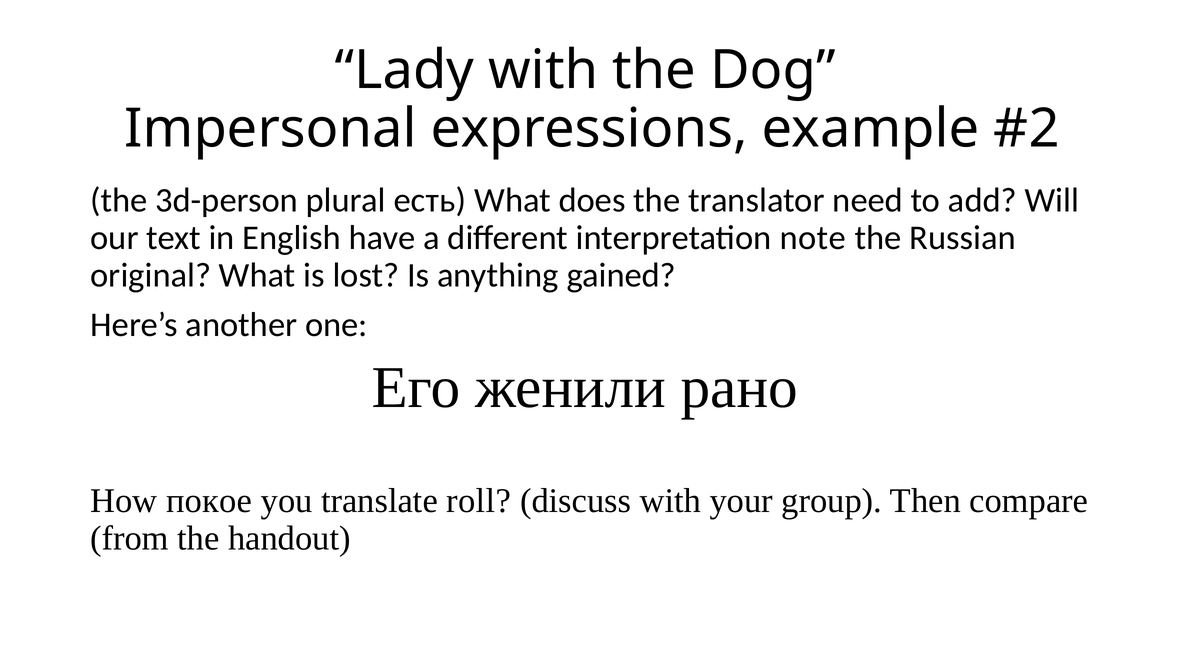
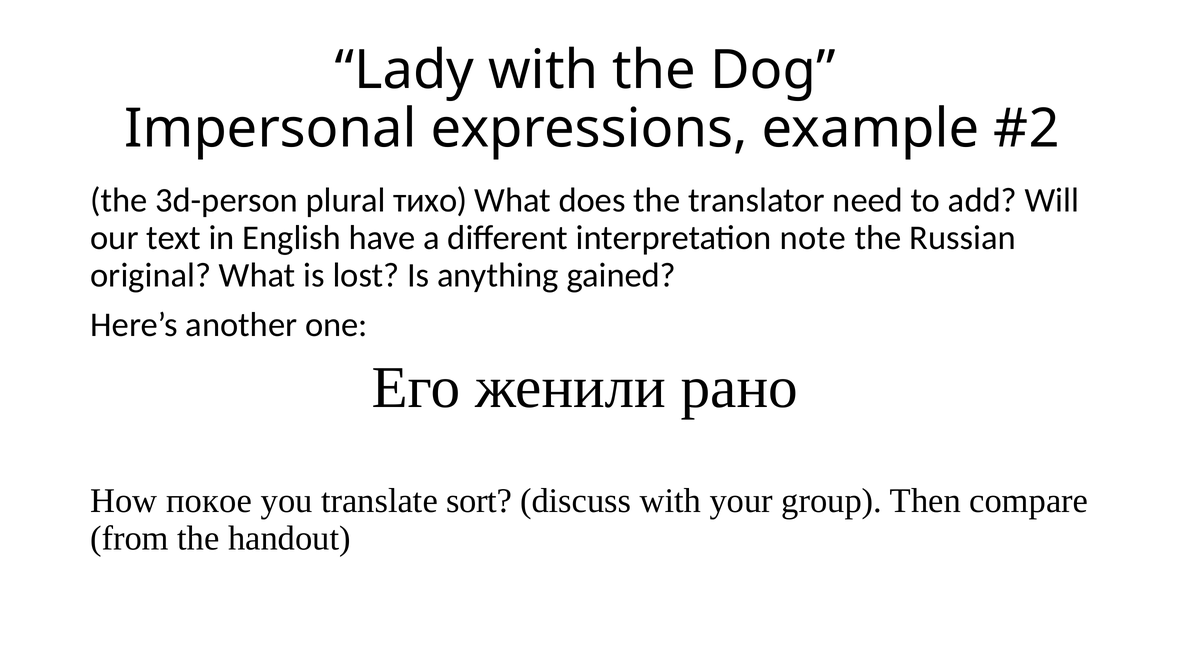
есть: есть -> тихо (430, 200)
roll: roll -> sort (479, 500)
